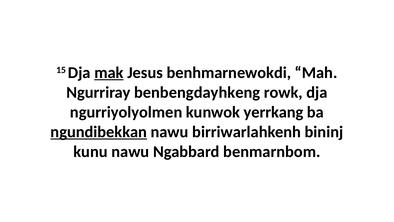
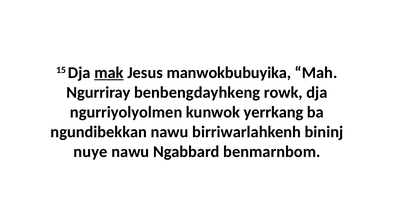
benhmarnewokdi: benhmarnewokdi -> manwokbubuyika (229, 73)
ngundibekkan underline: present -> none (99, 132)
kunu: kunu -> nuye (90, 151)
